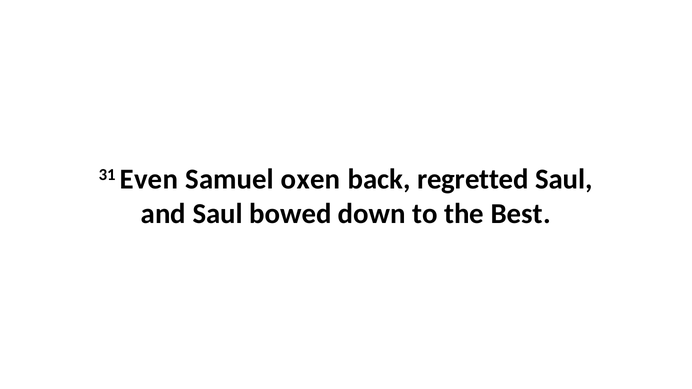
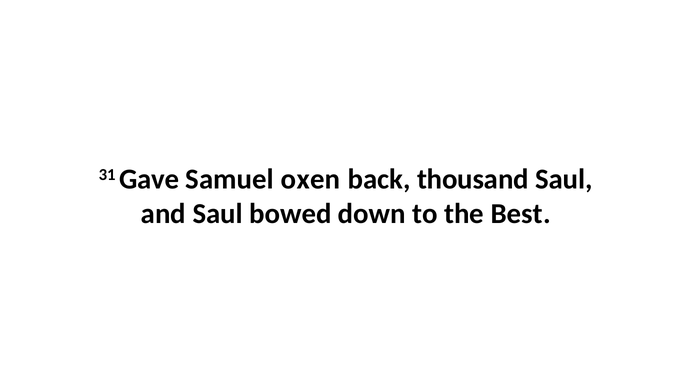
Even: Even -> Gave (149, 179)
regretted: regretted -> thousand (473, 179)
